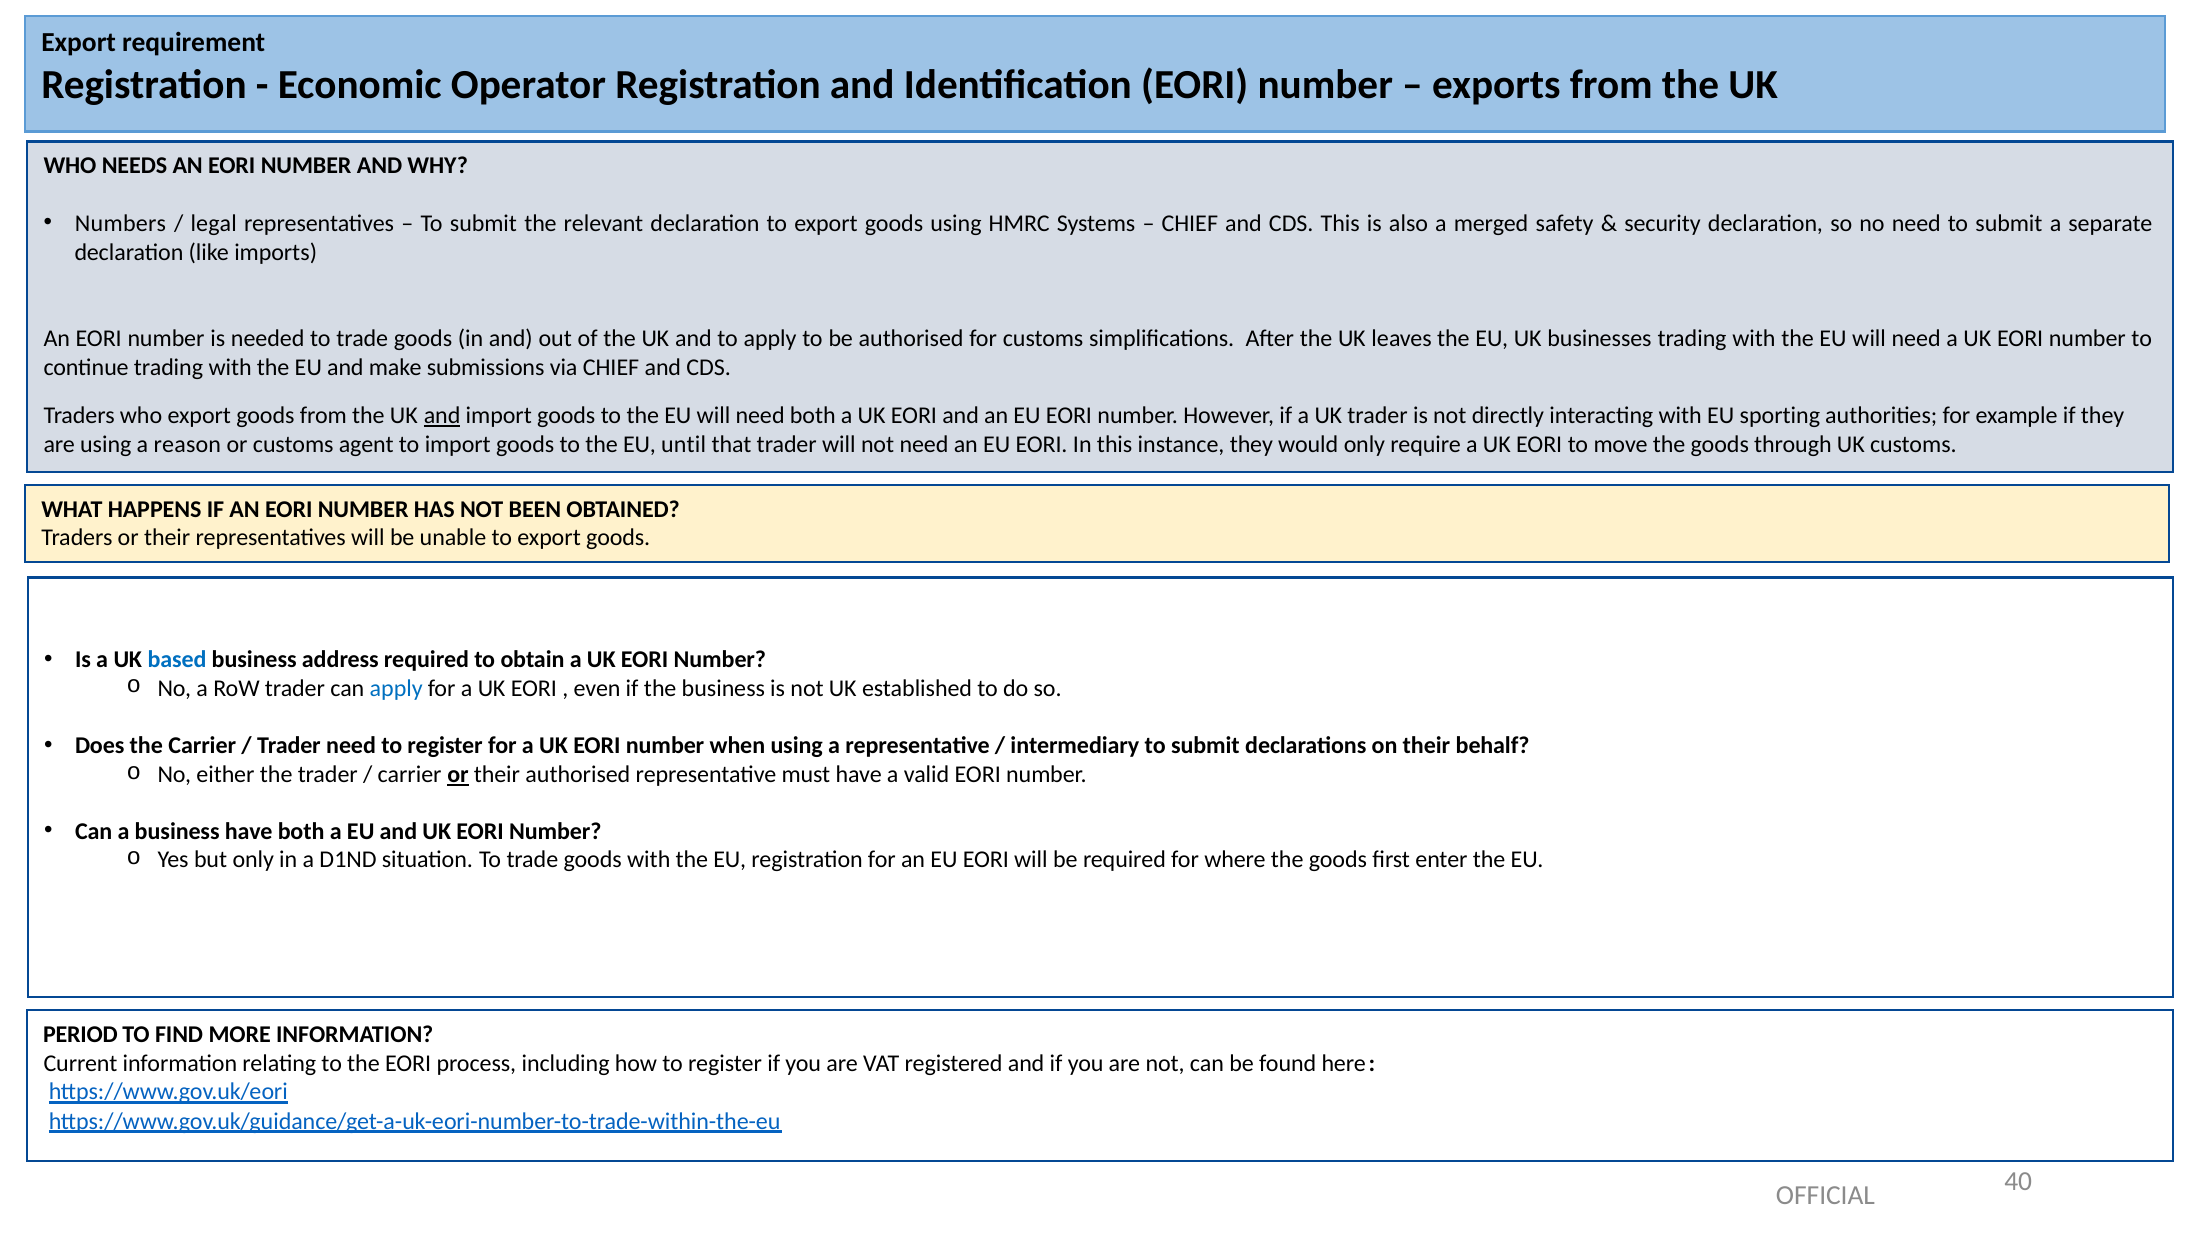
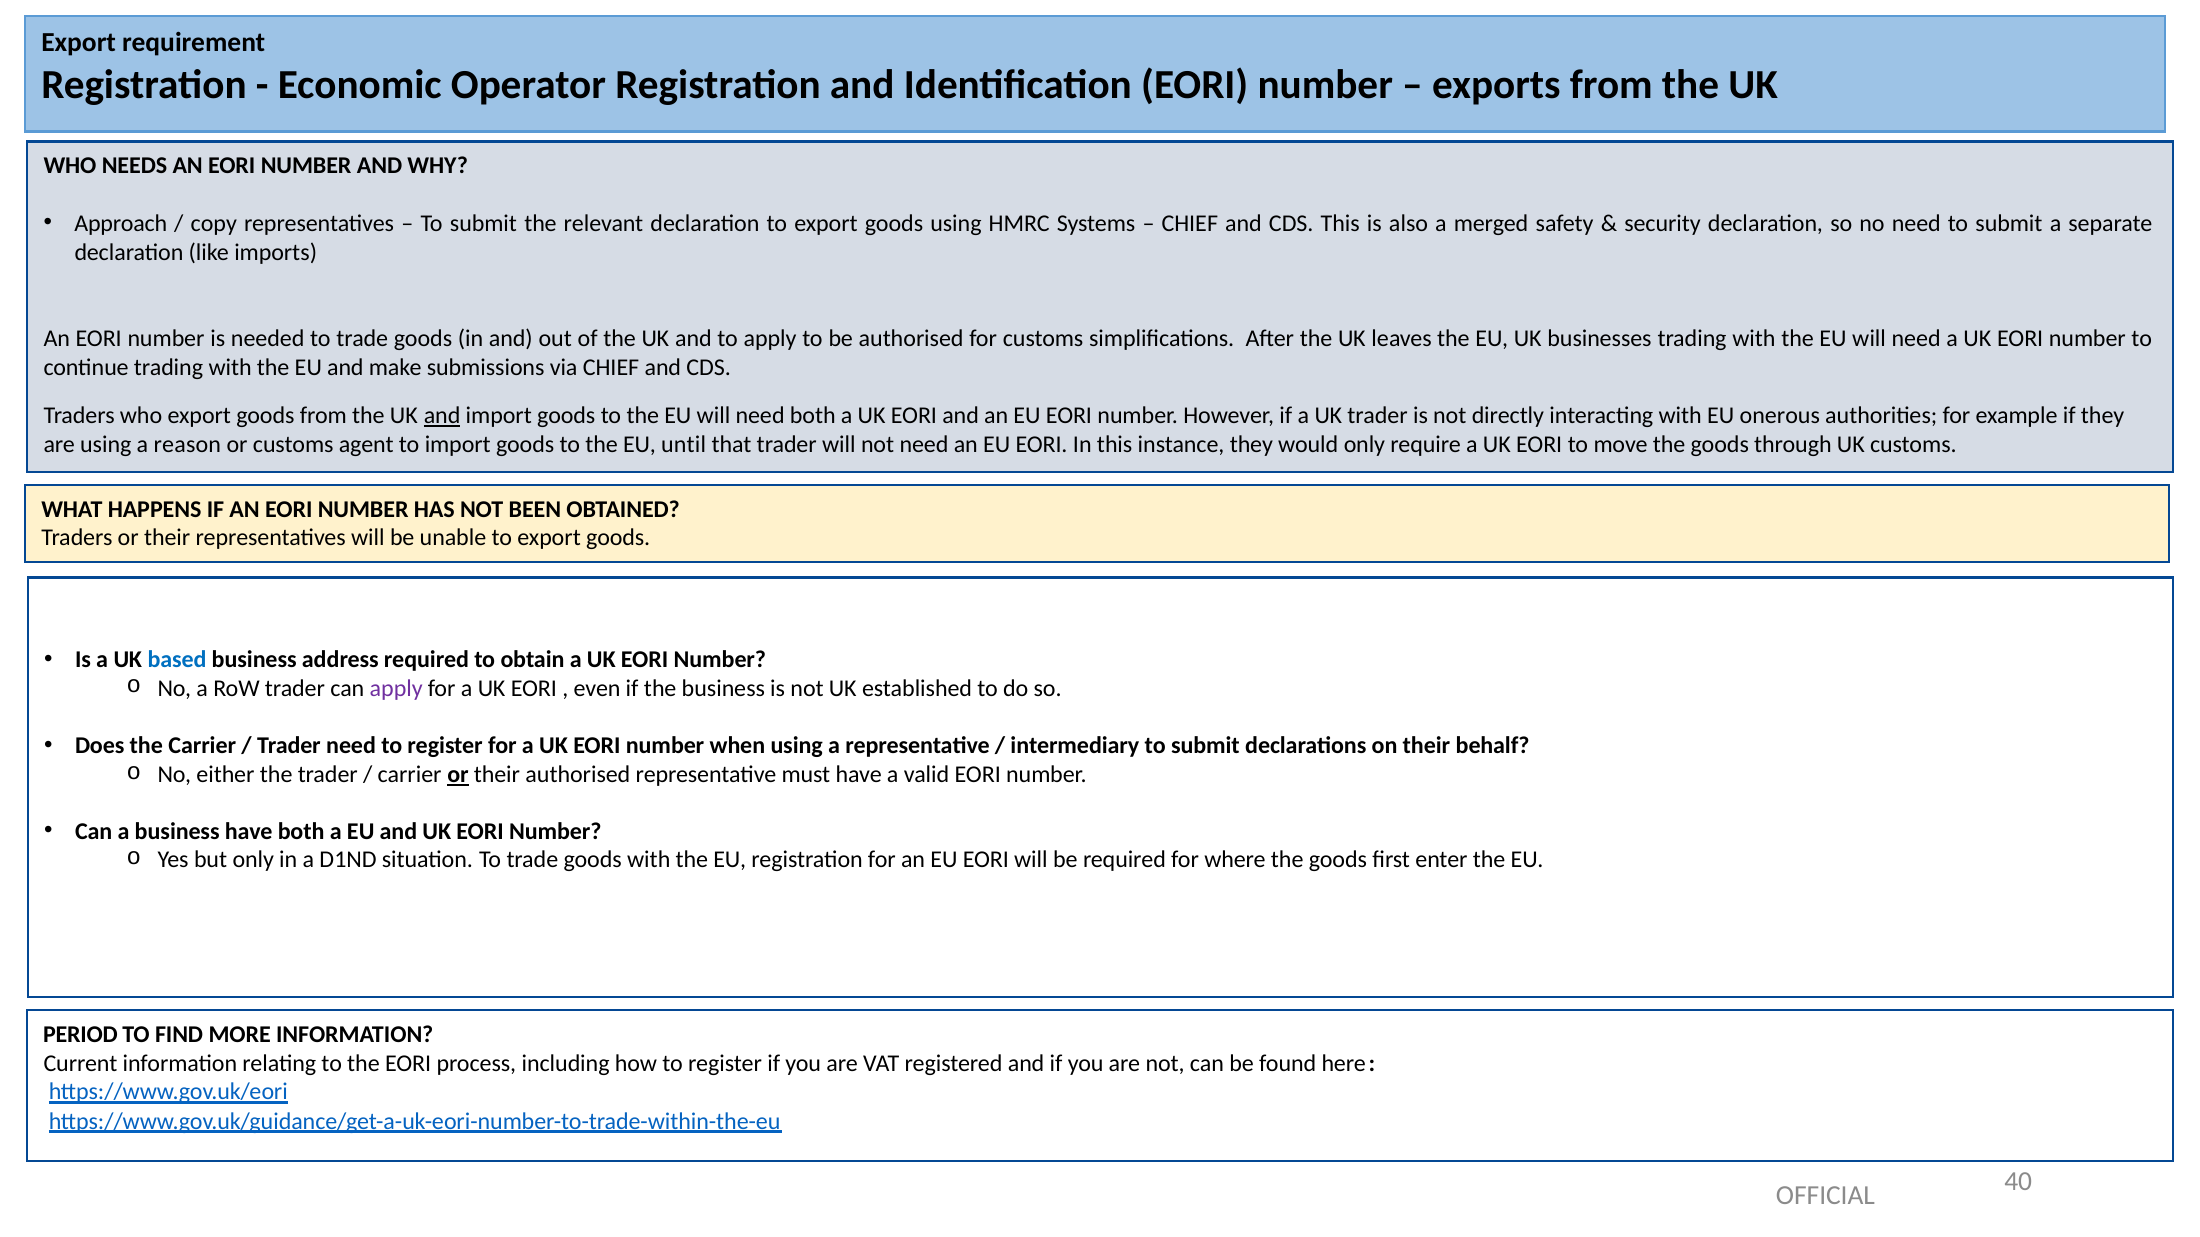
Numbers: Numbers -> Approach (121, 224)
legal: legal -> copy (214, 224)
sporting: sporting -> onerous (1780, 416)
apply colour: blue -> purple (396, 689)
